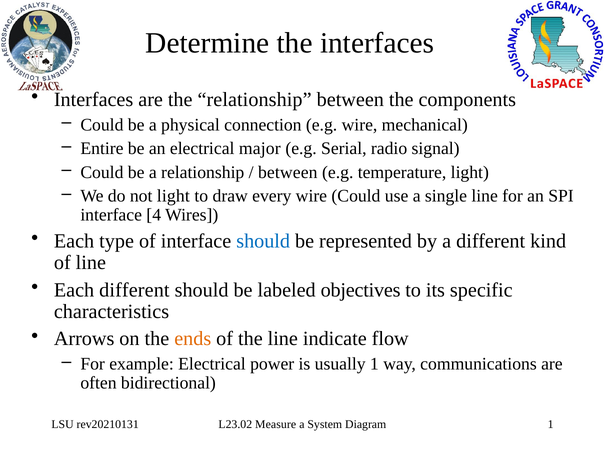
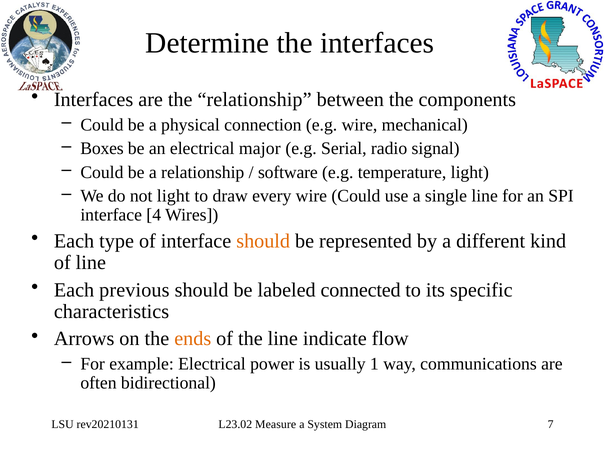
Entire: Entire -> Boxes (102, 148)
between: between -> software (288, 172)
should colour: blue -> orange (263, 241)
Each different: different -> previous (134, 290)
objectives: objectives -> connected (361, 290)
Diagram 1: 1 -> 7 (551, 424)
